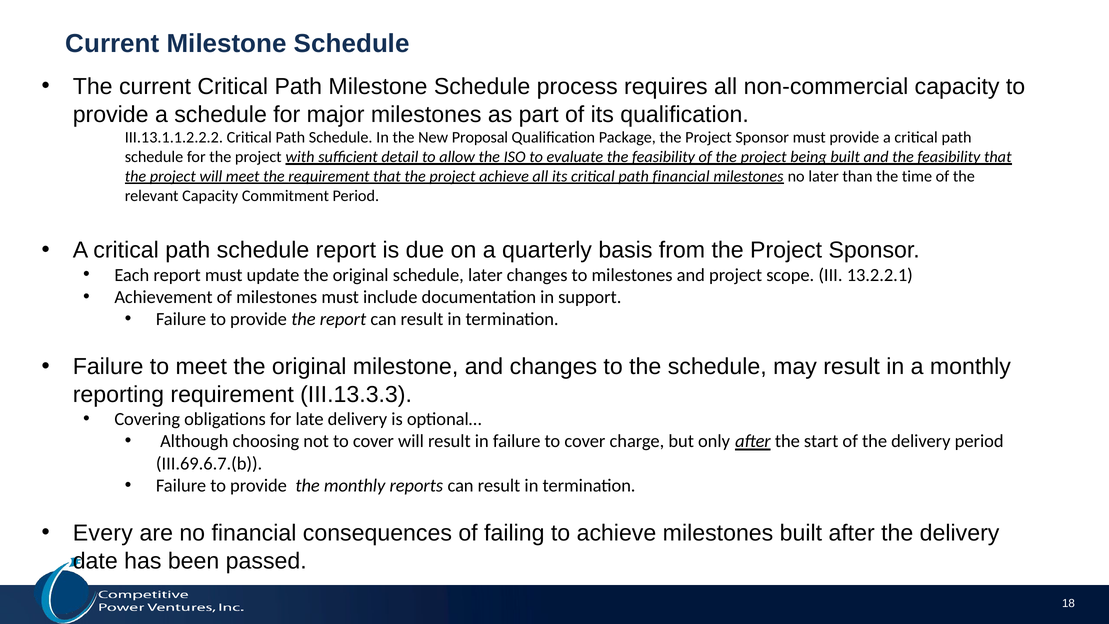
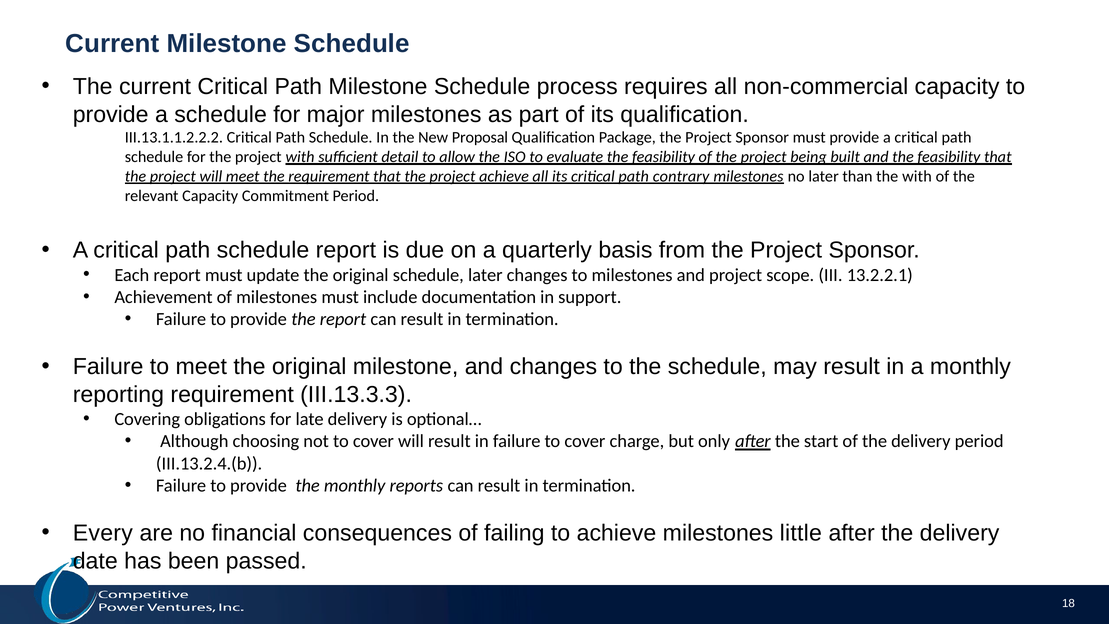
path financial: financial -> contrary (681, 176)
the time: time -> with (917, 176)
III.69.6.7.(b: III.69.6.7.(b -> III.13.2.4.(b (209, 463)
milestones built: built -> little (801, 533)
